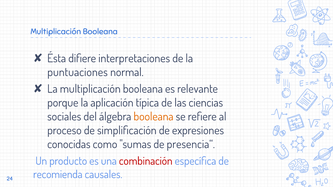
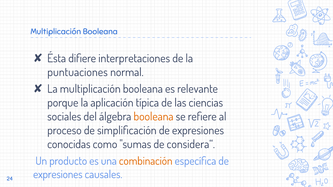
presencia“: presencia“ -> considera“ (191, 145)
combinación colour: red -> orange (146, 161)
recomienda: recomienda -> expresiones (58, 175)
